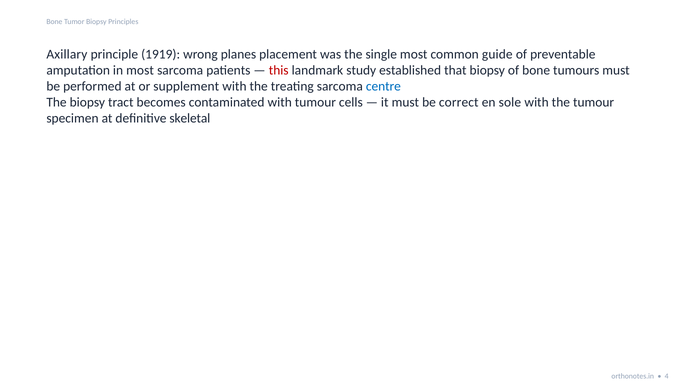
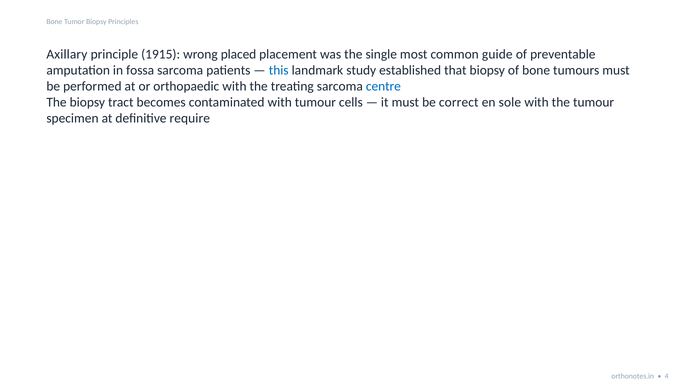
1919: 1919 -> 1915 (161, 54)
planes: planes -> placed (239, 54)
in most: most -> fossa (140, 70)
this colour: red -> blue (279, 70)
supplement: supplement -> orthopaedic (186, 86)
skeletal: skeletal -> require (190, 119)
